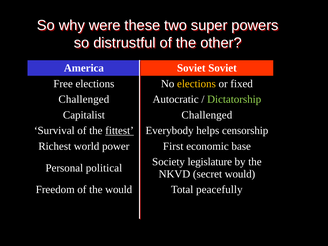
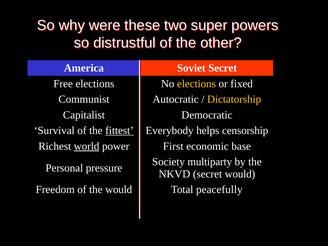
Soviet Soviet: Soviet -> Secret (223, 68)
Challenged: Challenged -> Communist (84, 99)
Dictatorship colour: light green -> yellow (234, 99)
Capitalist Challenged: Challenged -> Democratic (207, 115)
world underline: none -> present (87, 146)
legislature: legislature -> multiparty (210, 162)
political: political -> pressure (104, 168)
